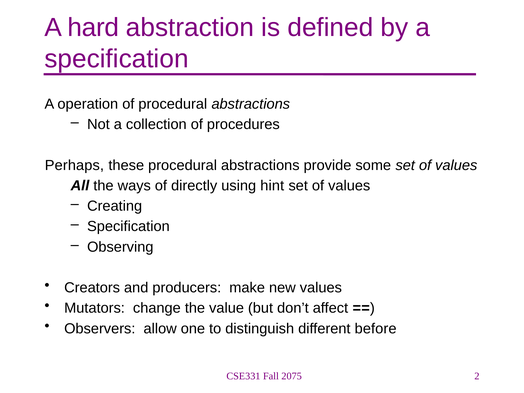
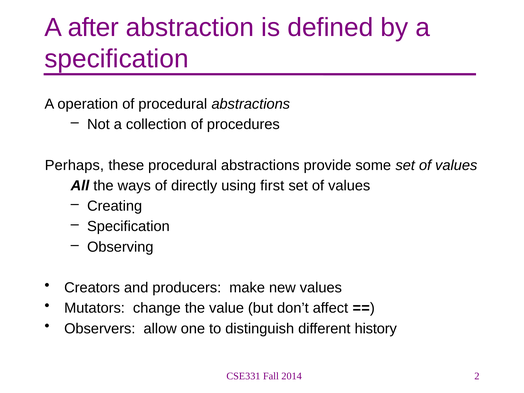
hard: hard -> after (93, 28)
hint: hint -> first (272, 186)
before: before -> history (376, 329)
2075: 2075 -> 2014 (292, 376)
